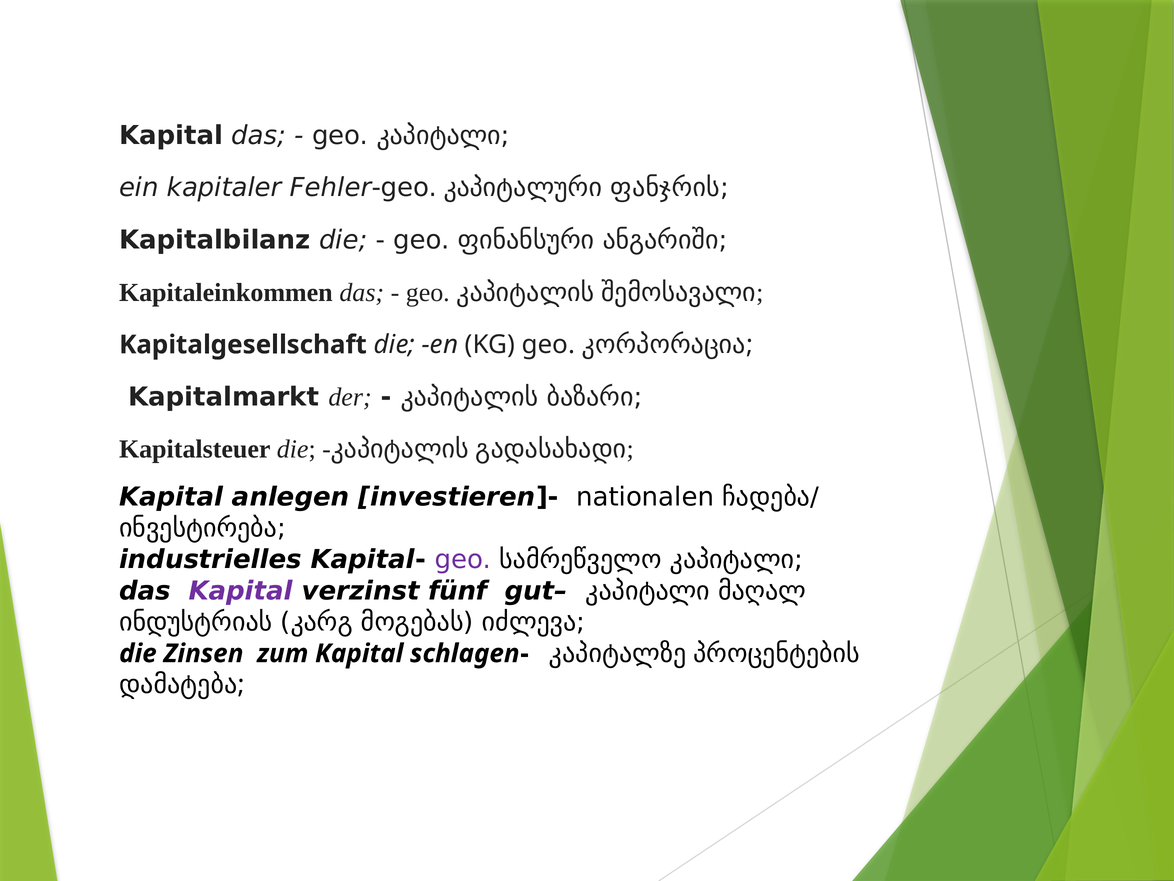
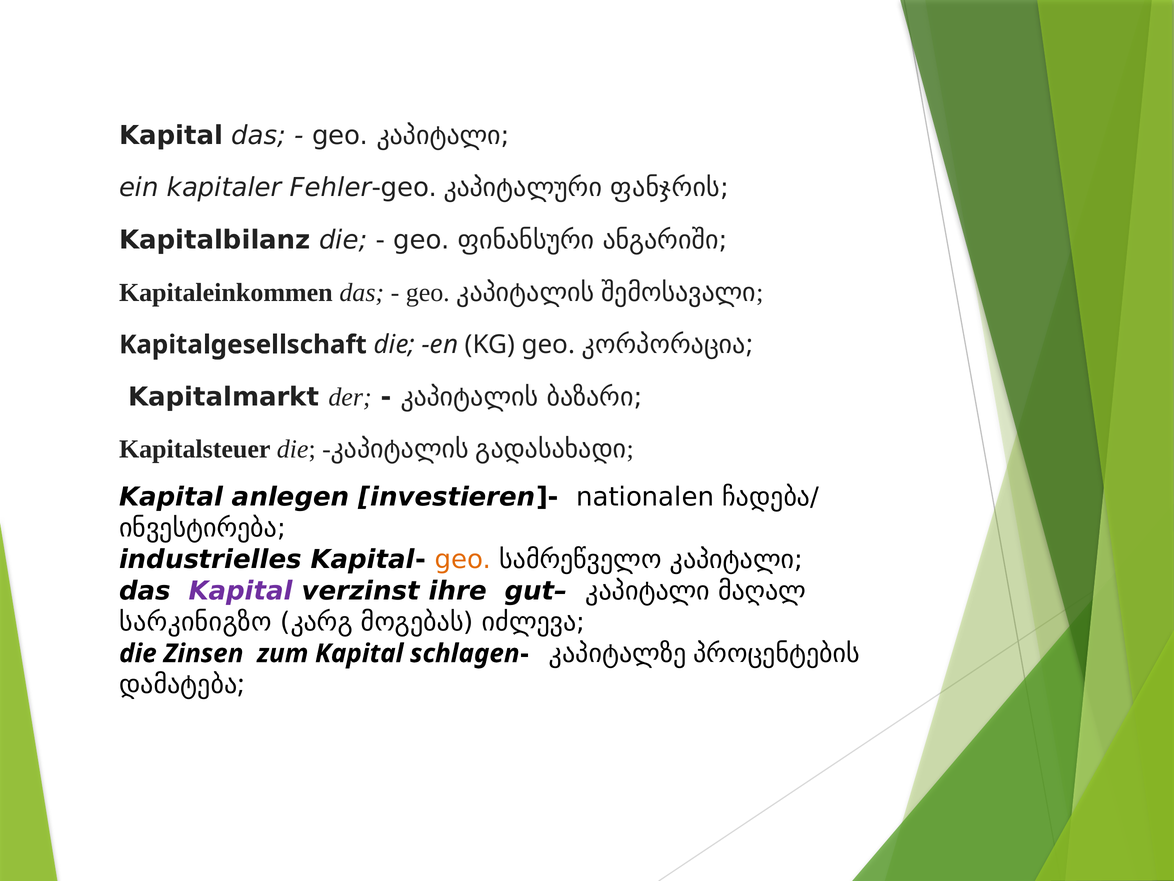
geo colour: purple -> orange (463, 559)
fünf: fünf -> ihre (458, 591)
ინდუსტრიას: ინდუსტრიას -> სარკინიგზო (196, 622)
